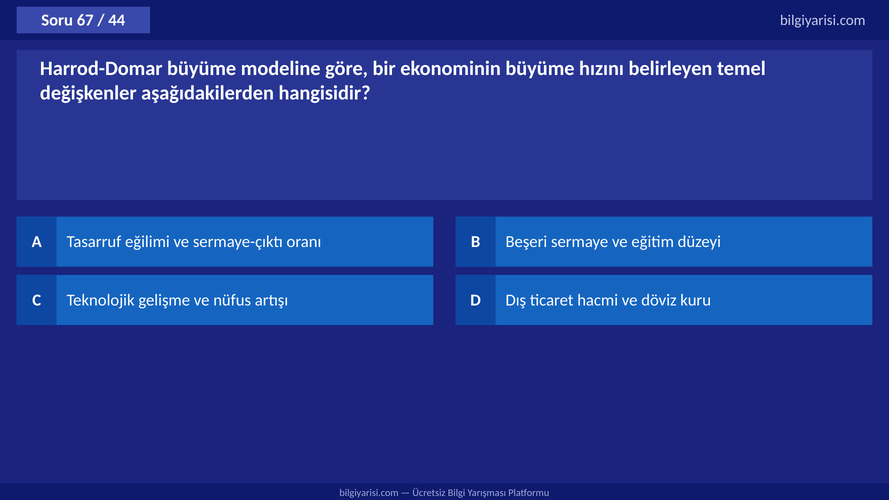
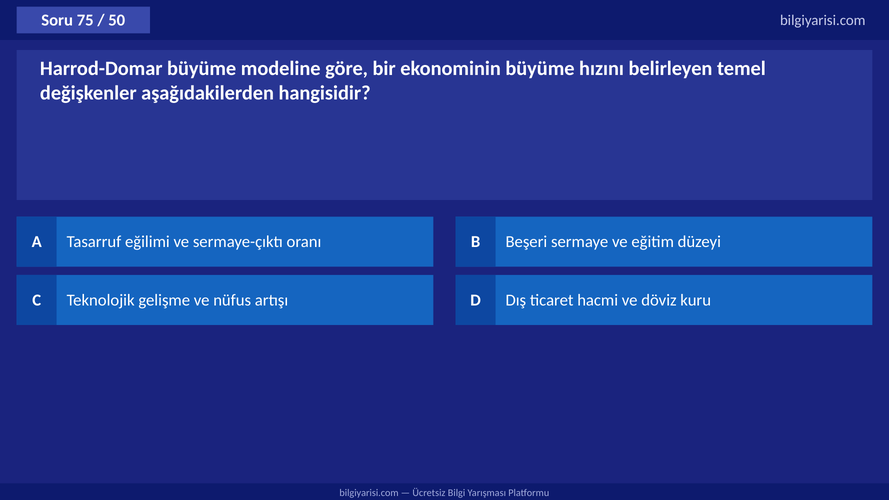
67: 67 -> 75 (85, 20)
44: 44 -> 50 (117, 20)
